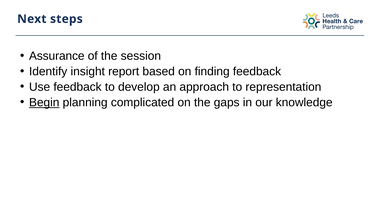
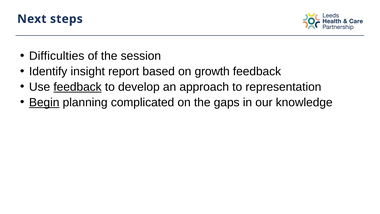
Assurance: Assurance -> Difficulties (57, 56)
finding: finding -> growth (212, 71)
feedback underline: none -> present (78, 87)
